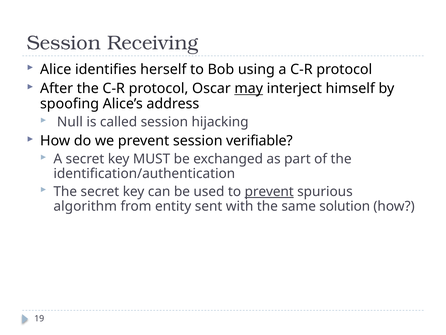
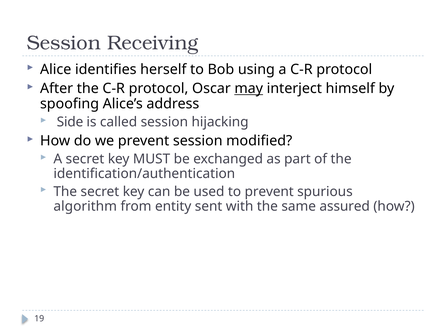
Null: Null -> Side (70, 122)
verifiable: verifiable -> modified (259, 141)
prevent underline: present -> none (269, 191)
solution: solution -> assured (345, 206)
